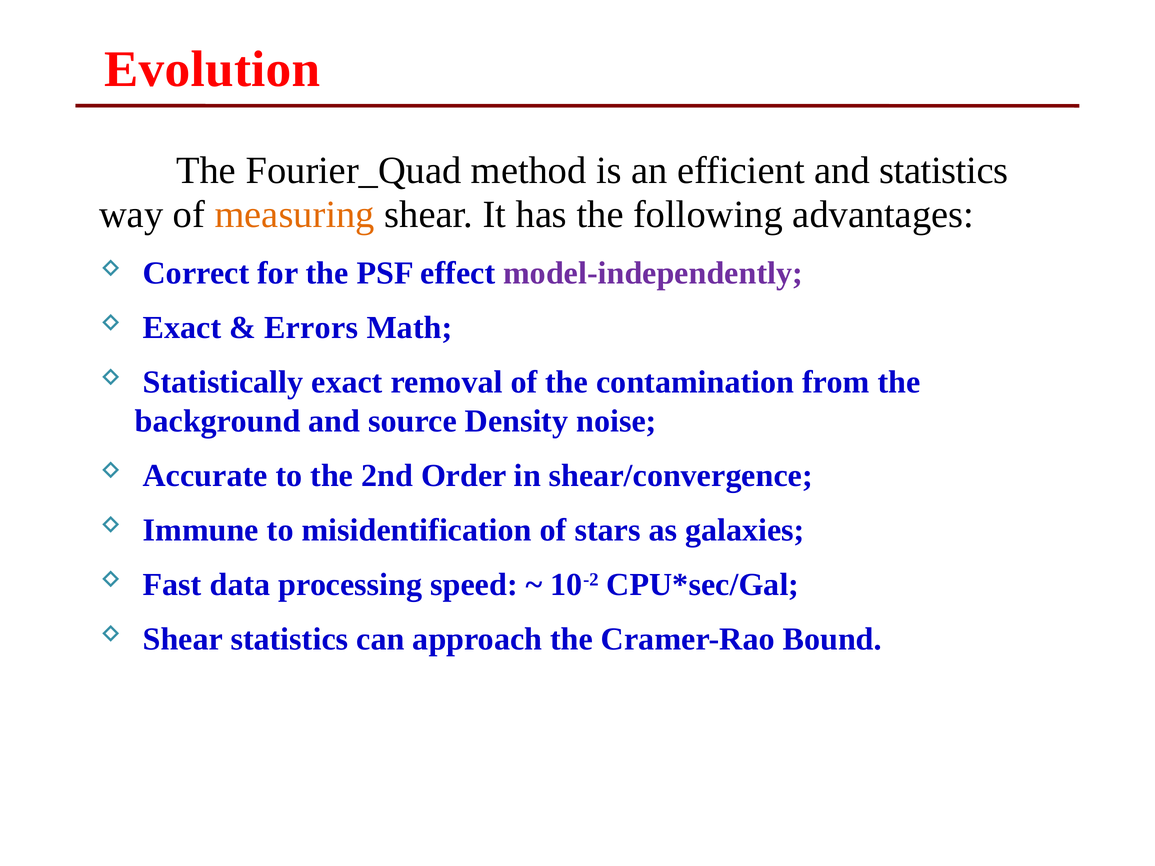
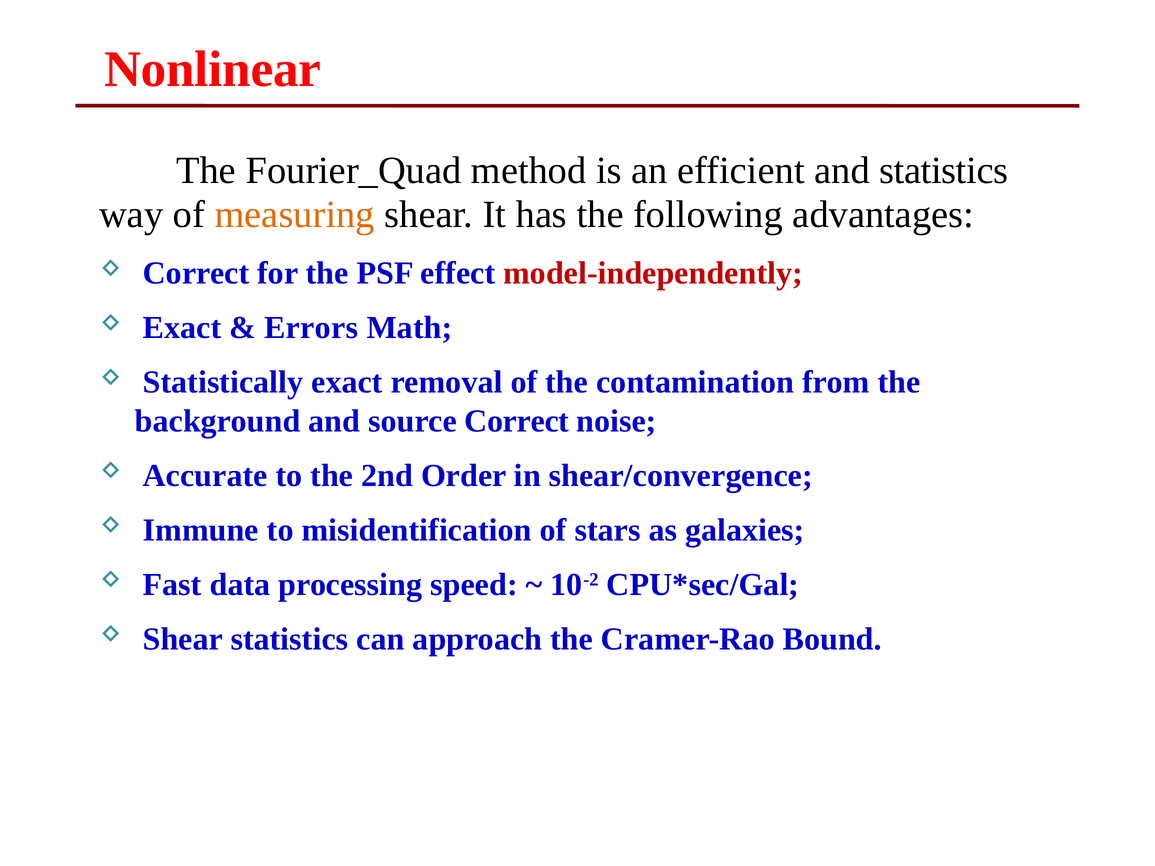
Evolution: Evolution -> Nonlinear (213, 69)
model-independently colour: purple -> red (653, 273)
source Density: Density -> Correct (517, 421)
